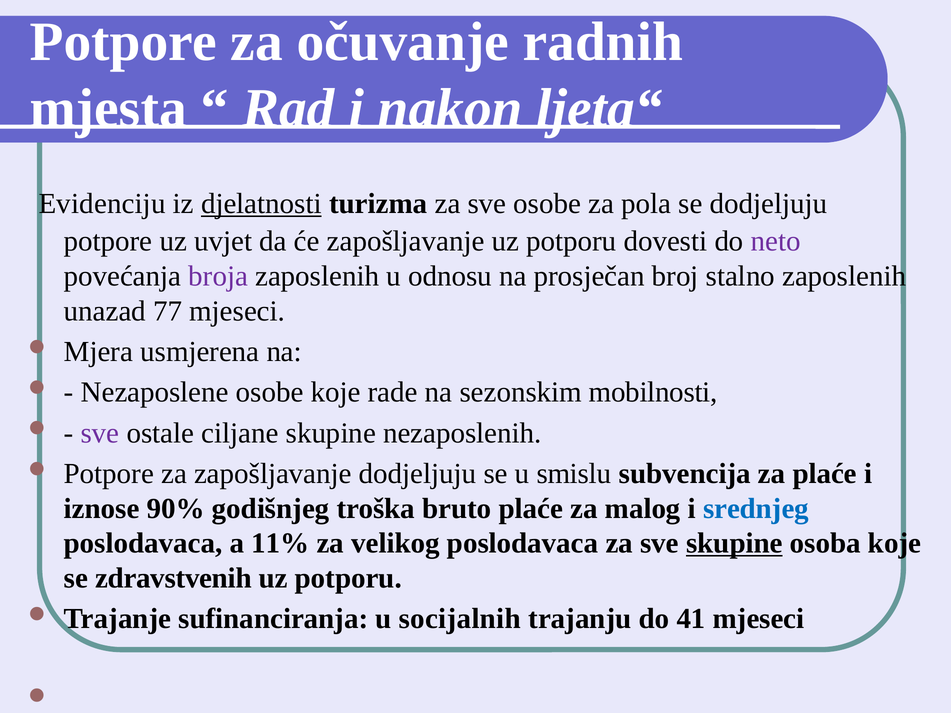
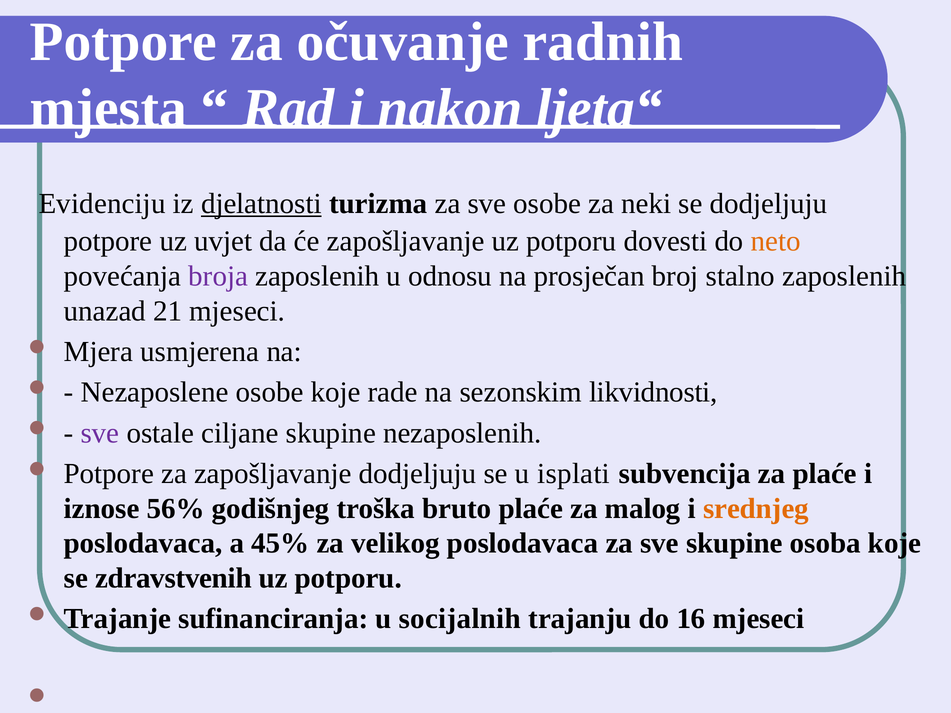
pola: pola -> neki (646, 204)
neto colour: purple -> orange (776, 241)
77: 77 -> 21 (168, 311)
mobilnosti: mobilnosti -> likvidnosti (653, 392)
smislu: smislu -> isplati (574, 474)
90%: 90% -> 56% (176, 509)
srednjeg colour: blue -> orange (756, 509)
11%: 11% -> 45% (280, 543)
skupine underline: present -> none (734, 543)
41: 41 -> 16 (691, 619)
